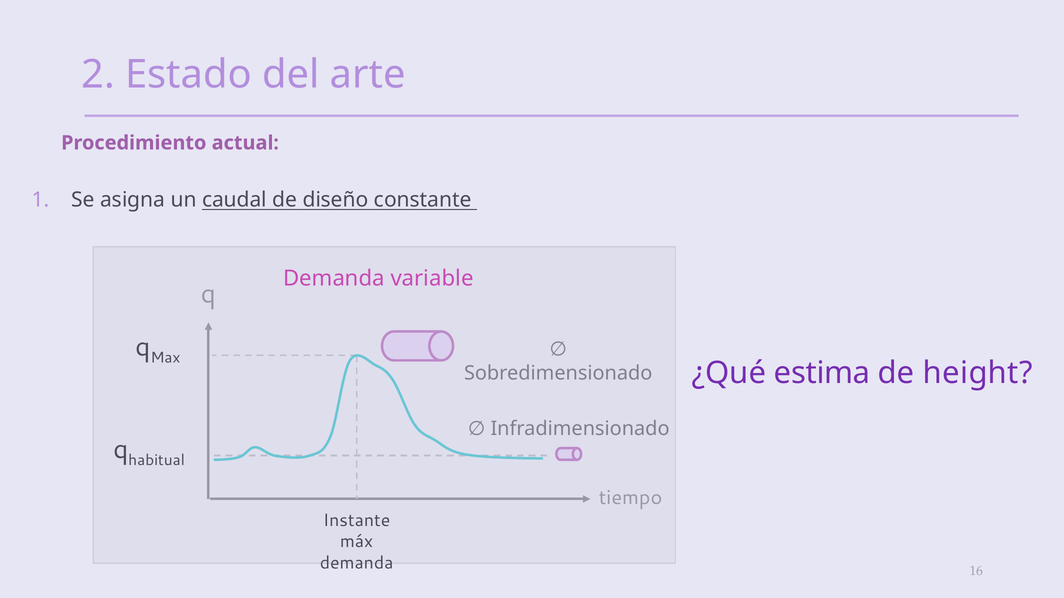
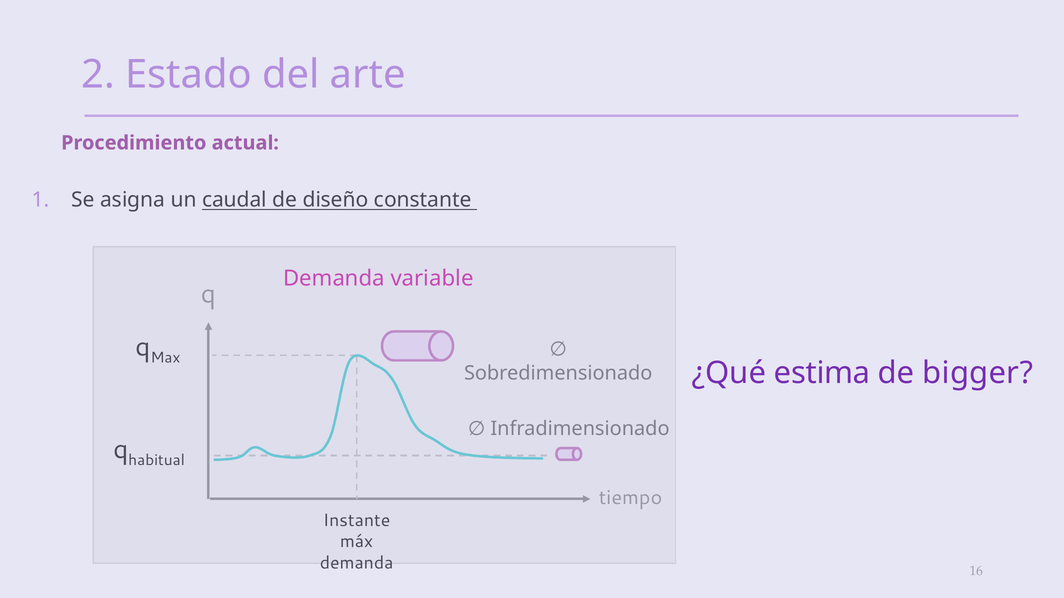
height: height -> bigger (978, 373)
